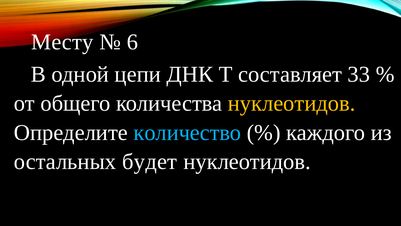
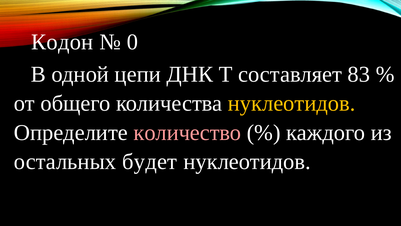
Месту: Месту -> Кодон (62, 42)
6: 6 -> 0 (132, 42)
33: 33 -> 83 (359, 74)
количество colour: light blue -> pink (187, 132)
